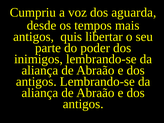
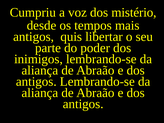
aguarda: aguarda -> mistério (134, 12)
